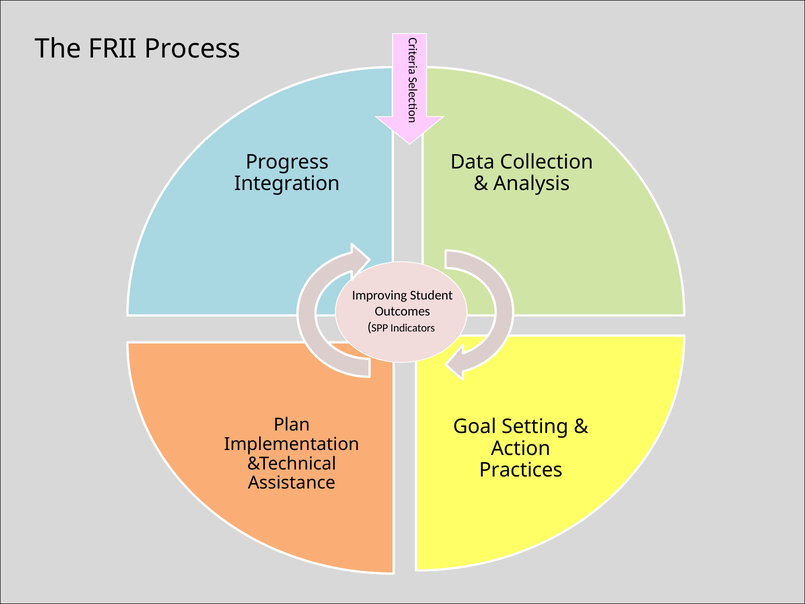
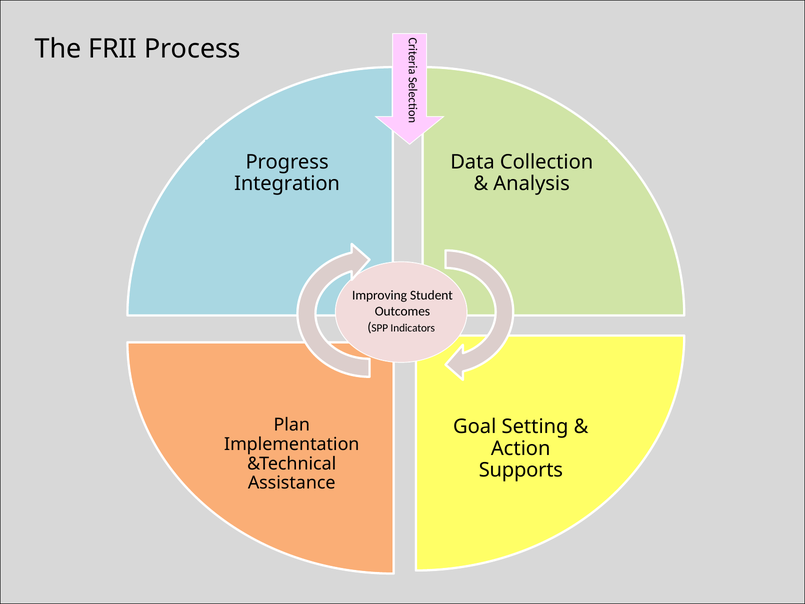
Practices: Practices -> Supports (521, 470)
